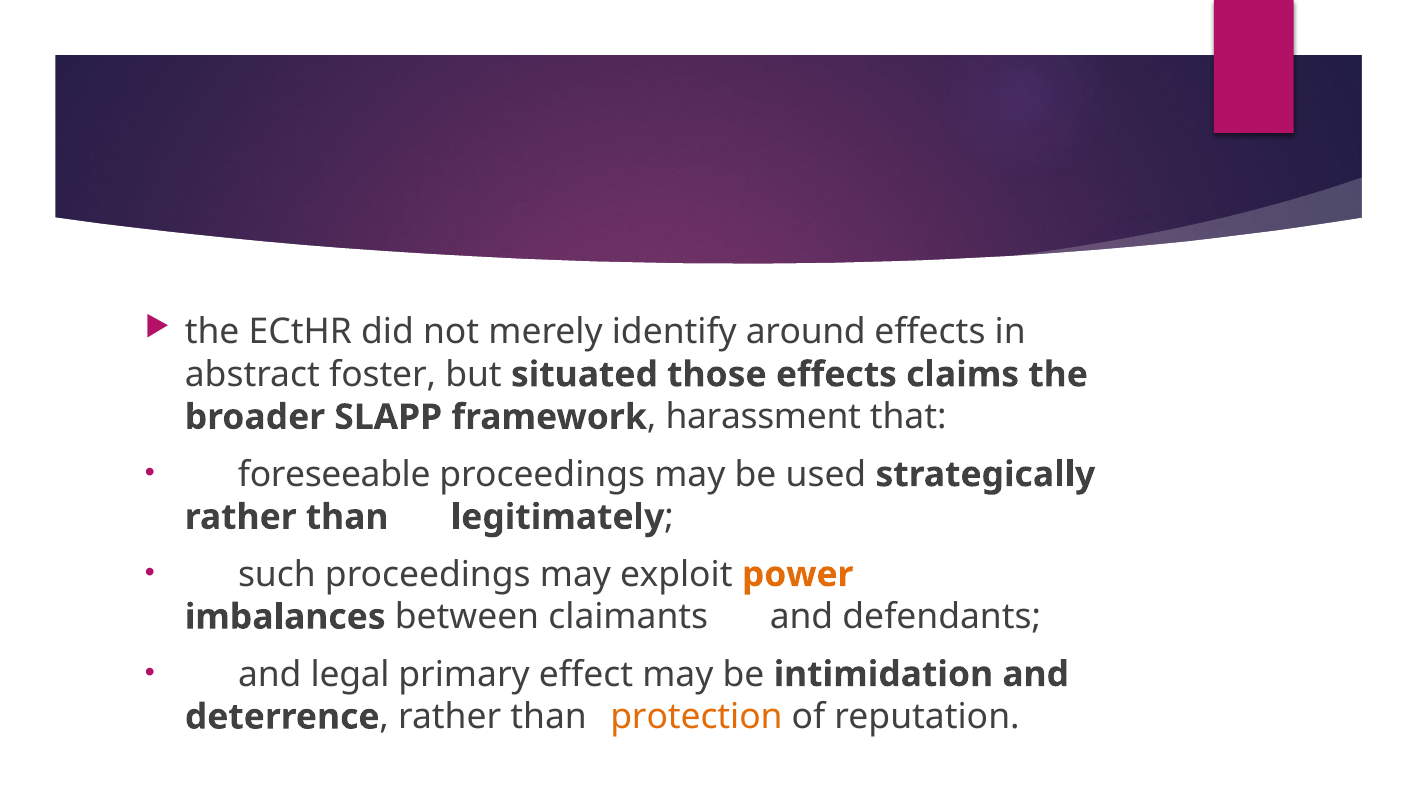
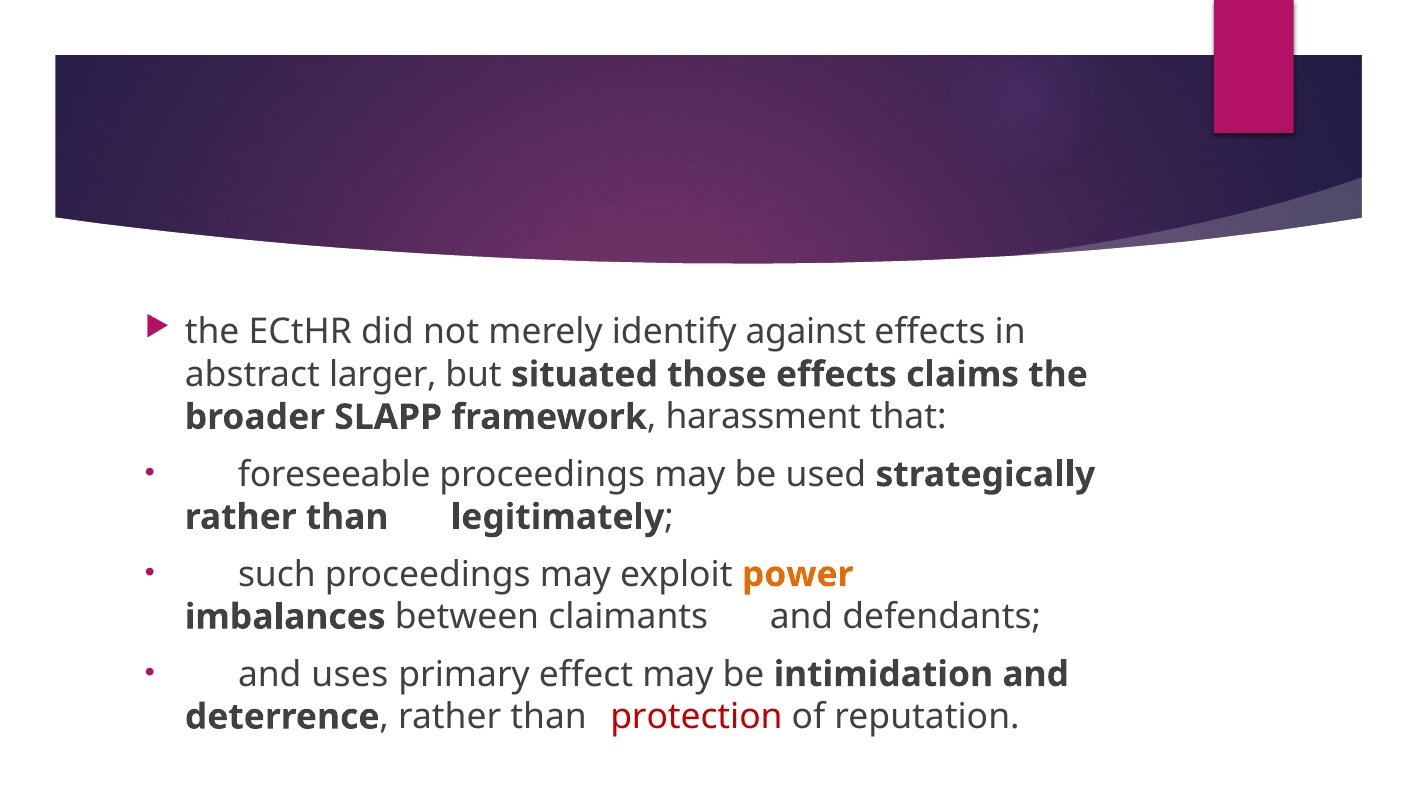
around: around -> against (806, 332)
foster: foster -> larger (383, 374)
legal: legal -> uses (350, 674)
protection colour: orange -> red (696, 717)
